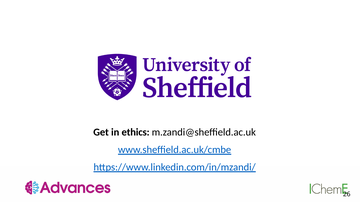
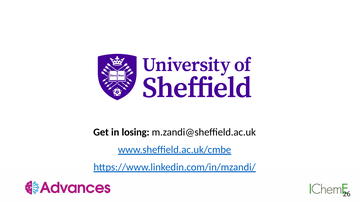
ethics: ethics -> losing (136, 133)
